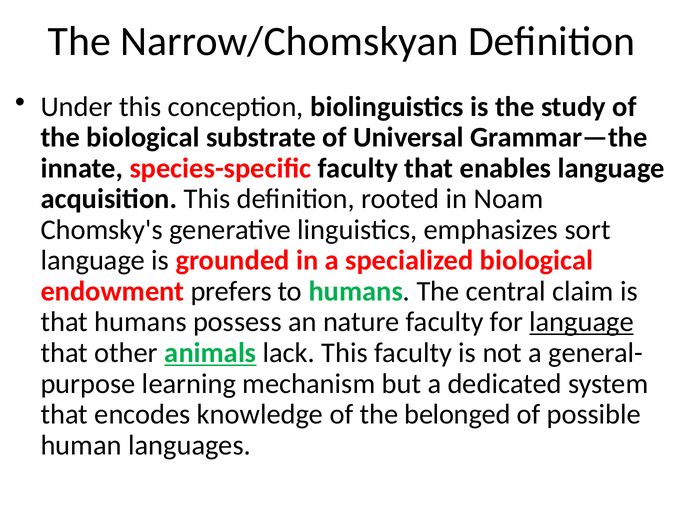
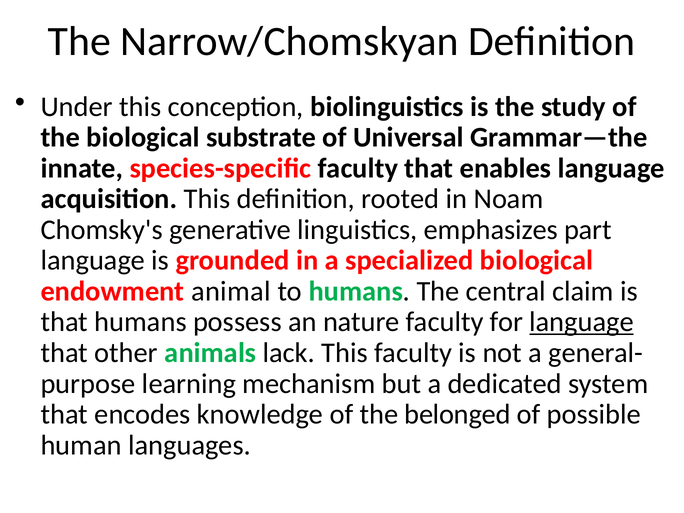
sort: sort -> part (588, 230)
prefers: prefers -> animal (231, 291)
animals underline: present -> none (210, 353)
